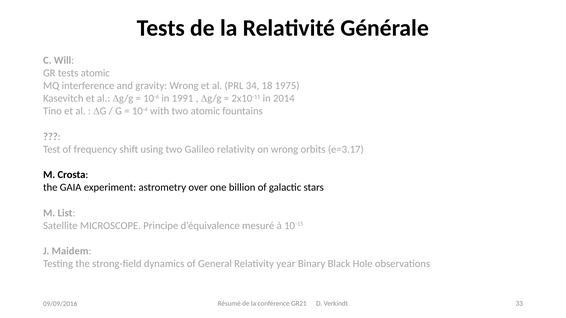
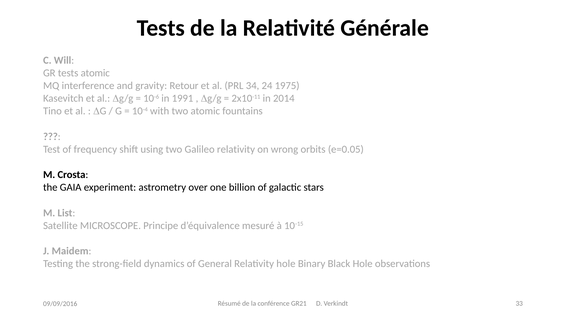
gravity Wrong: Wrong -> Retour (184, 86)
18: 18 -> 24 (267, 86)
e=3.17: e=3.17 -> e=0.05 (346, 150)
Relativity year: year -> hole (286, 264)
